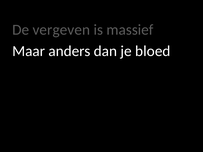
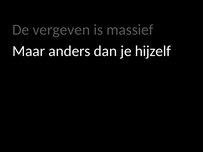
bloed: bloed -> hijzelf (153, 51)
